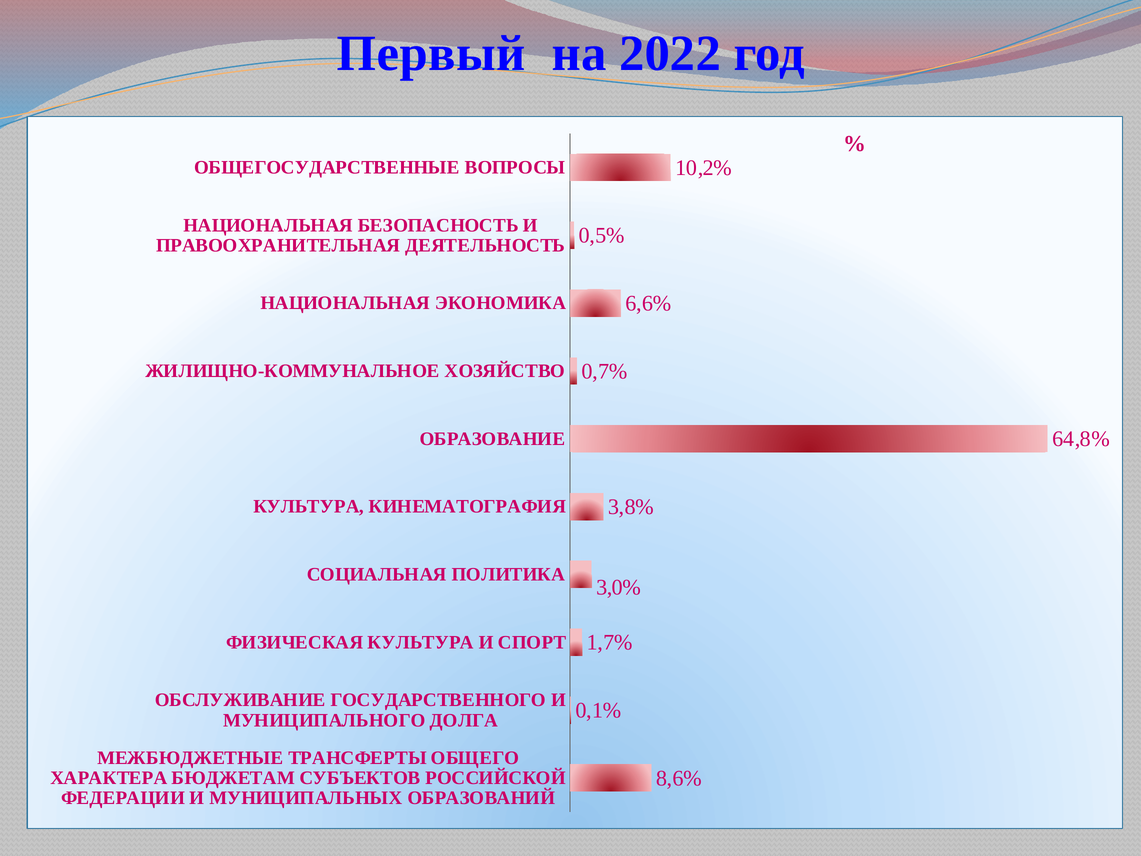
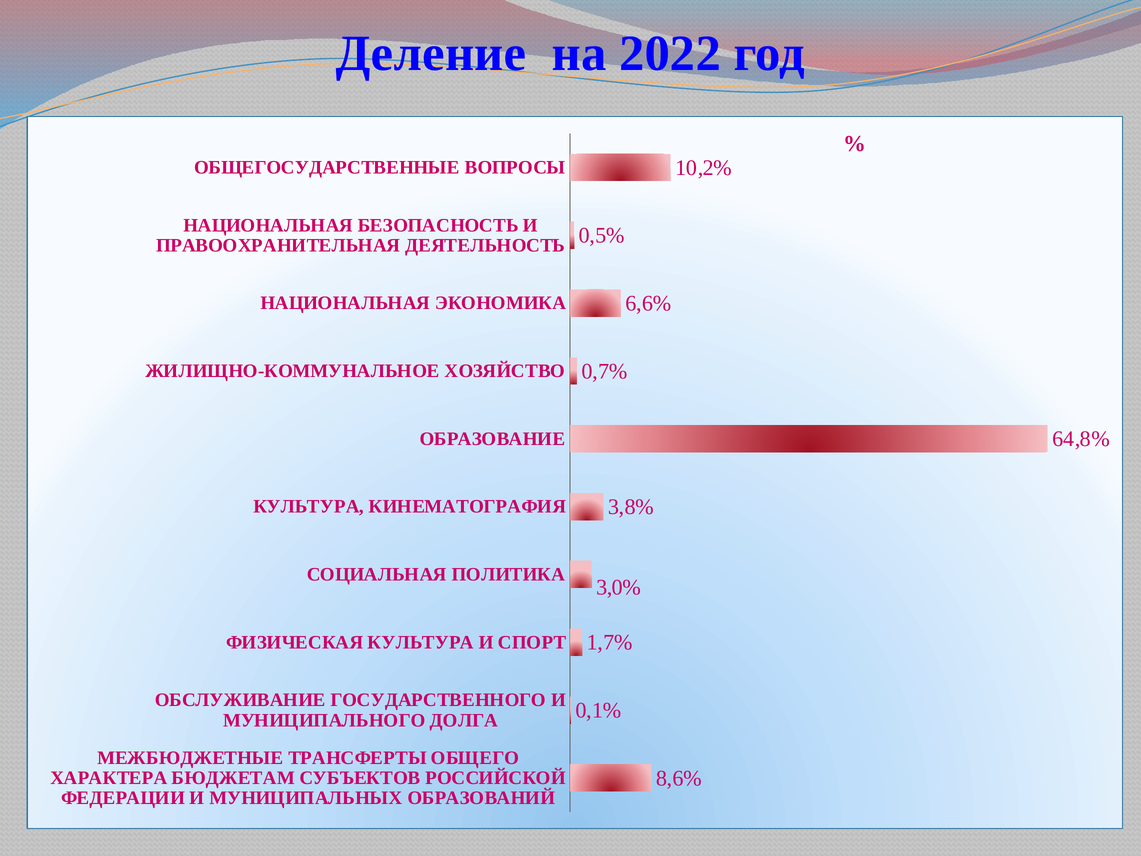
Первый: Первый -> Деление (431, 53)
